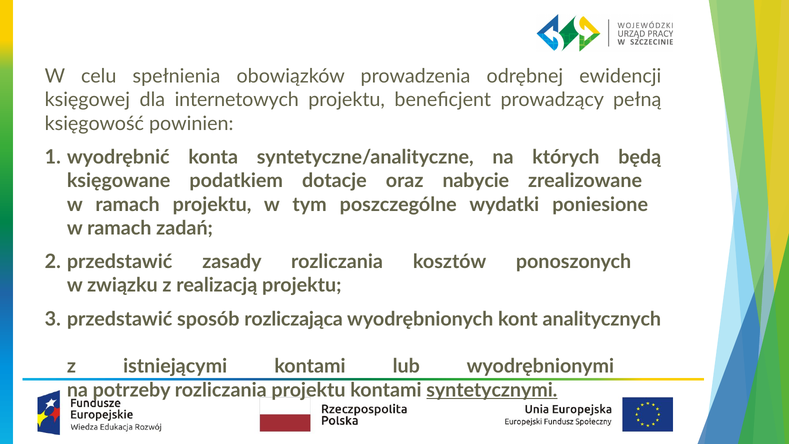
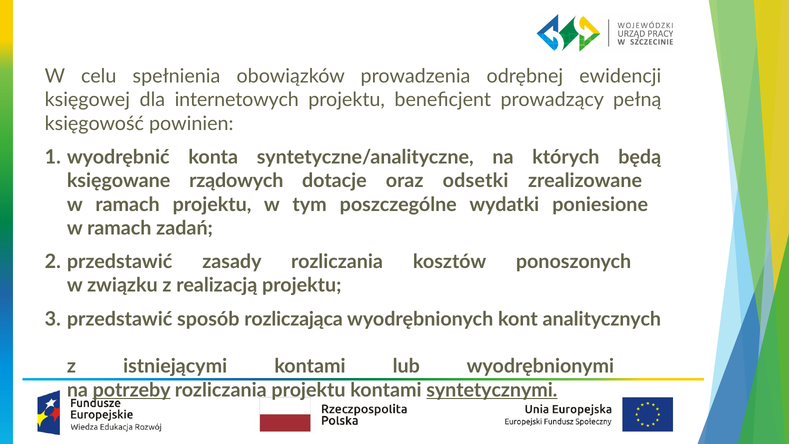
podatkiem: podatkiem -> rządowych (236, 181)
nabycie: nabycie -> odsetki (476, 181)
potrzeby underline: none -> present (132, 390)
